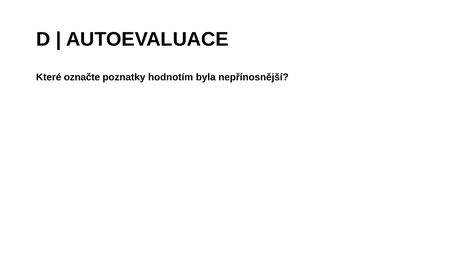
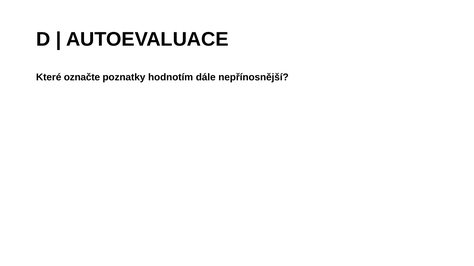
byla: byla -> dále (206, 77)
